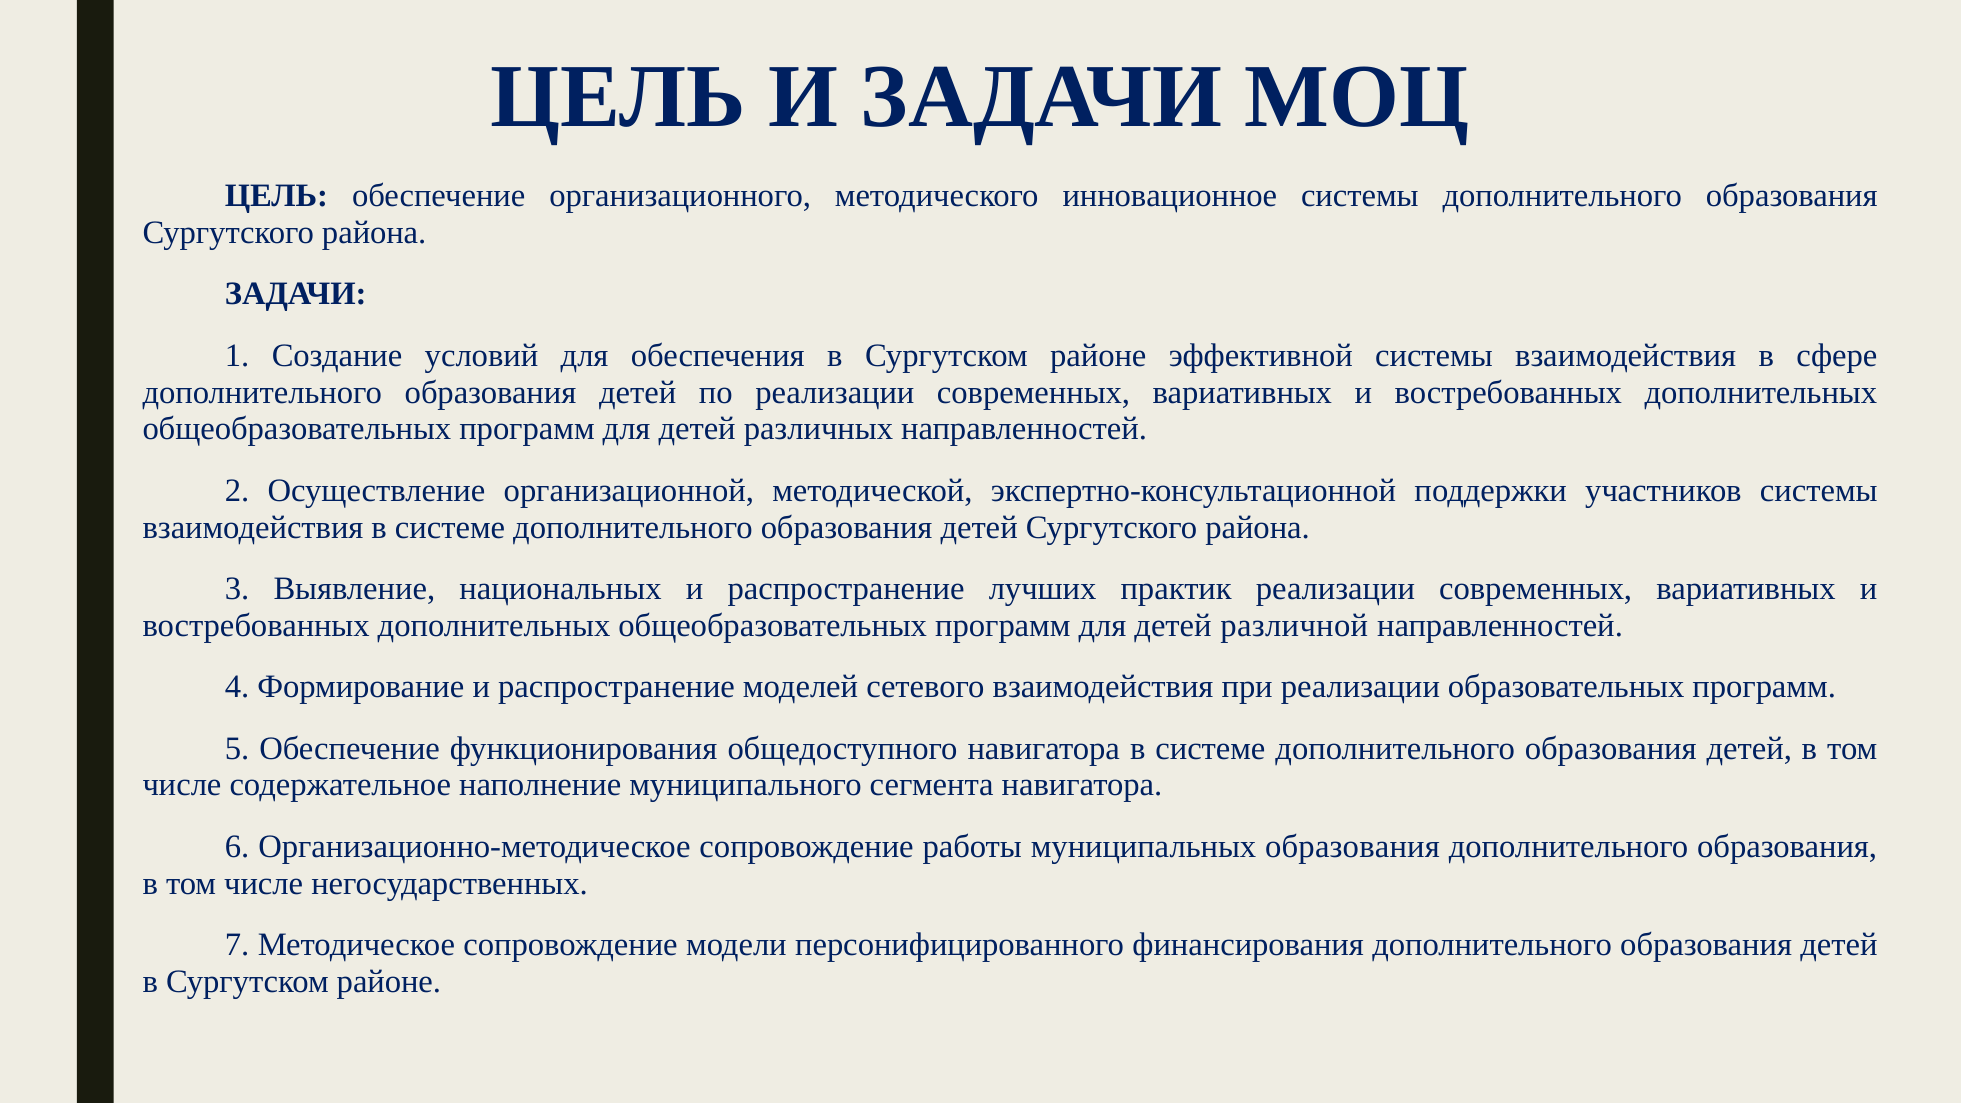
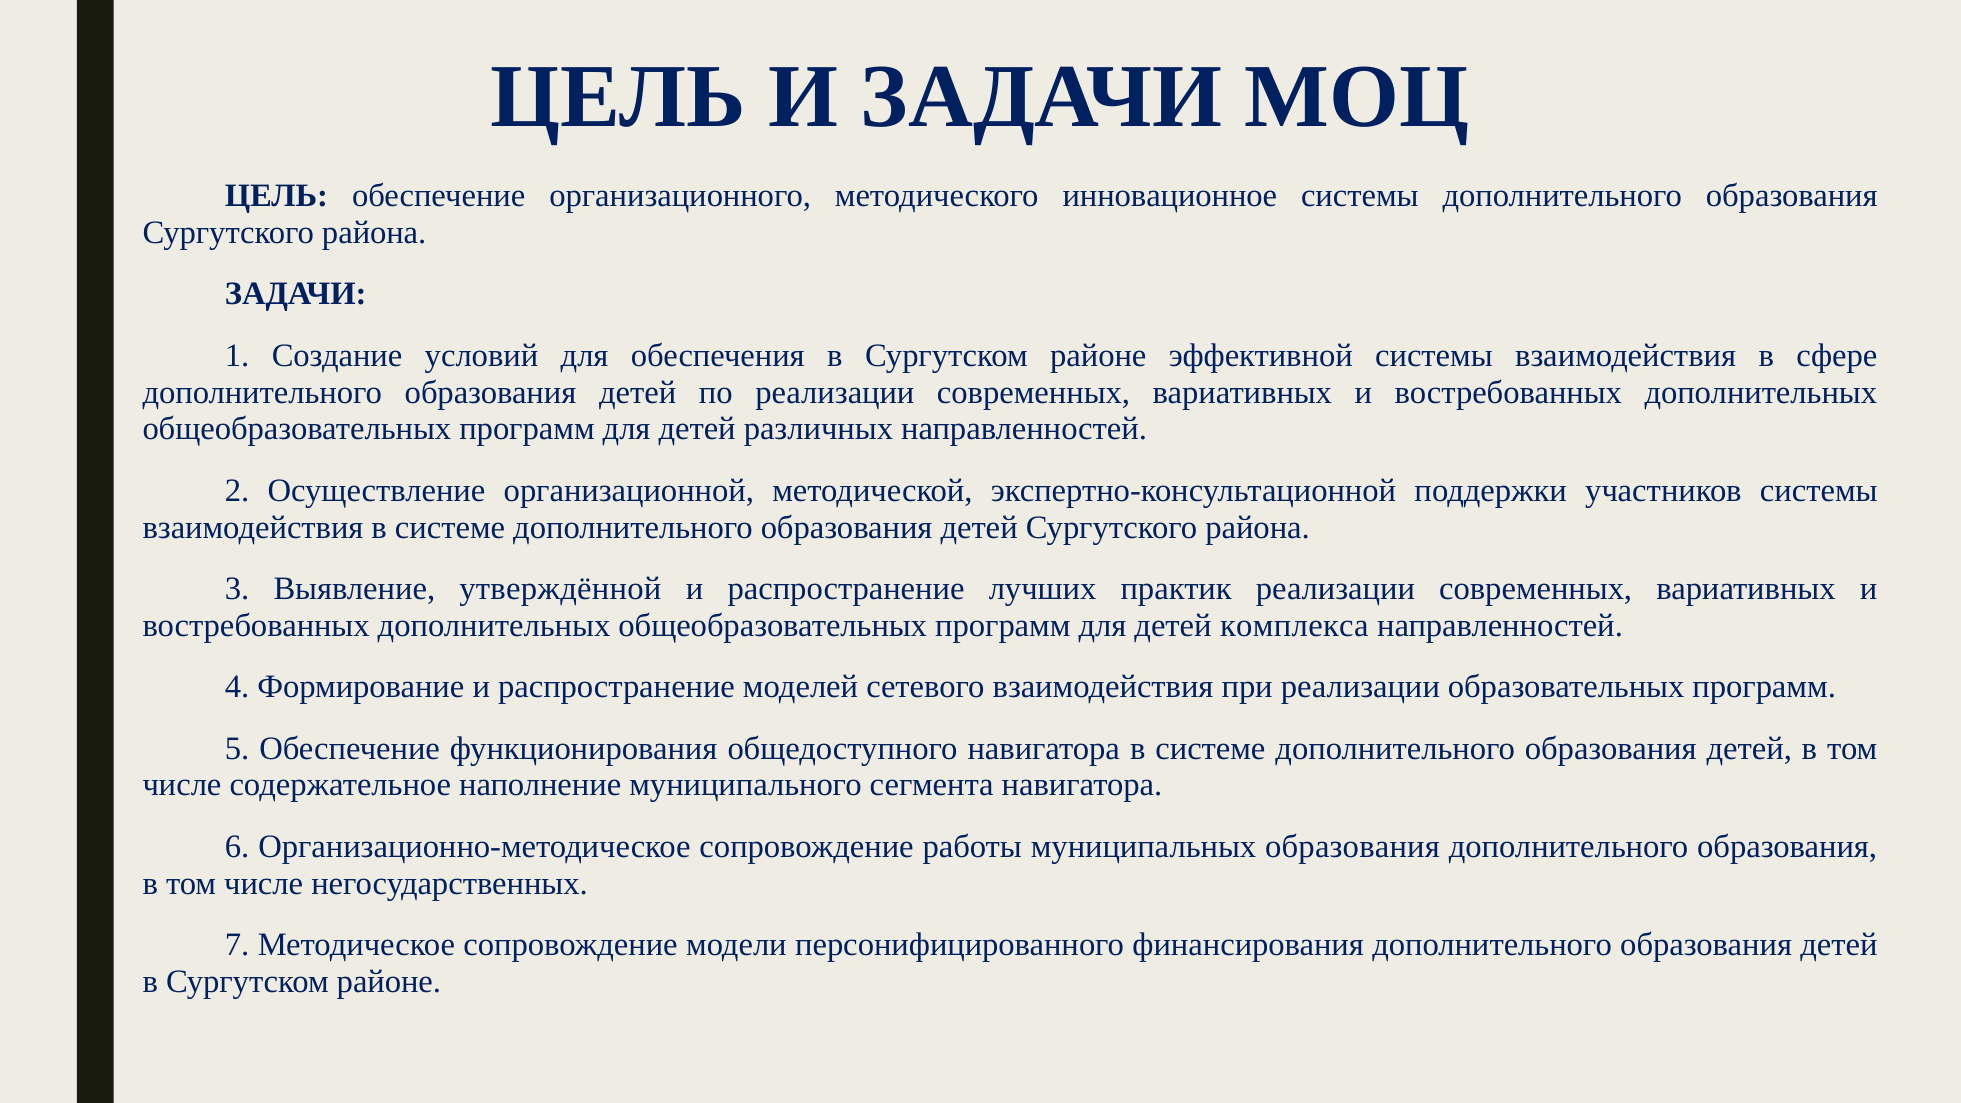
национальных: национальных -> утверждённой (560, 589)
различной: различной -> комплекса (1294, 626)
